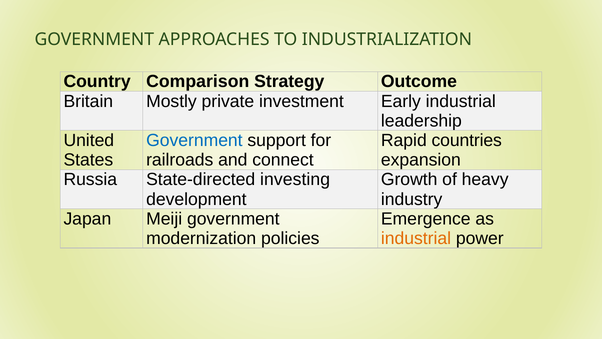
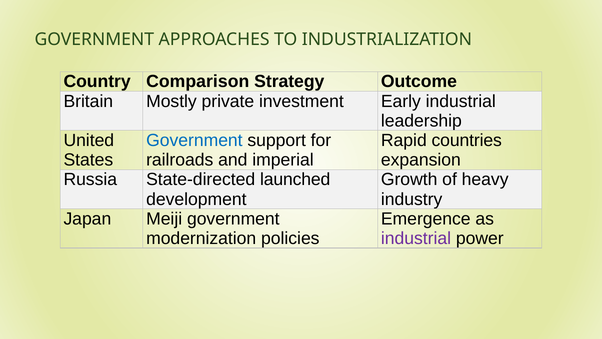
connect: connect -> imperial (283, 160)
investing: investing -> launched (295, 180)
industrial colour: orange -> purple (416, 238)
